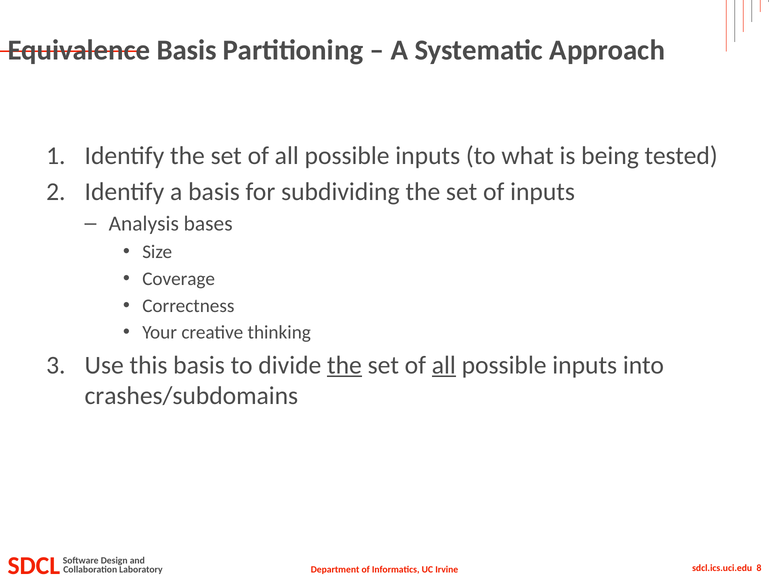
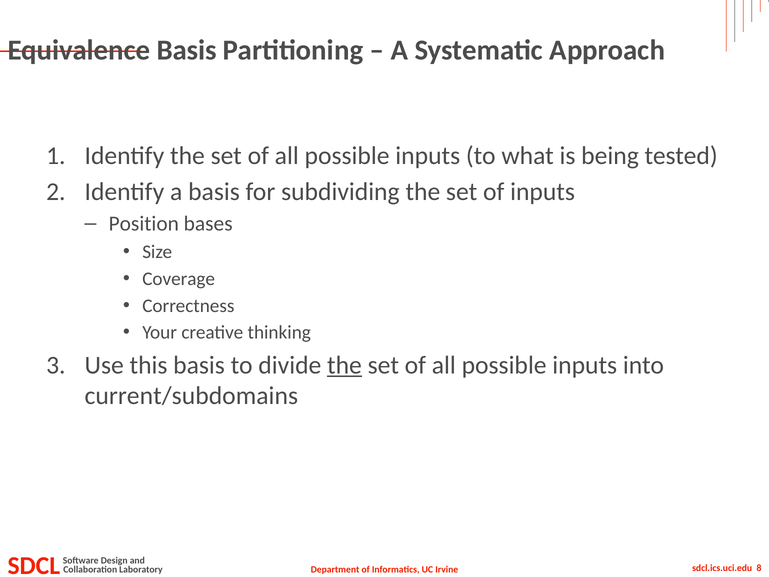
Analysis: Analysis -> Position (144, 224)
all underline: present -> none (444, 365)
crashes/subdomains: crashes/subdomains -> current/subdomains (191, 396)
